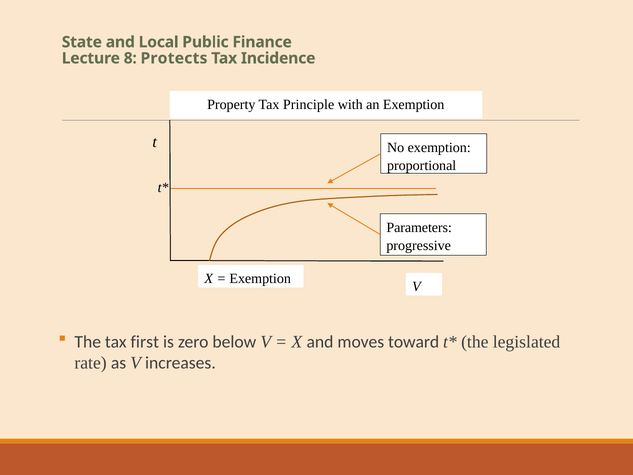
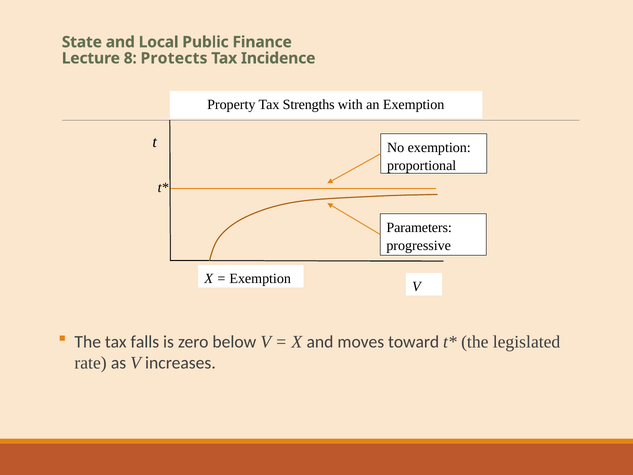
Principle: Principle -> Strengths (309, 105)
first: first -> falls (145, 342)
